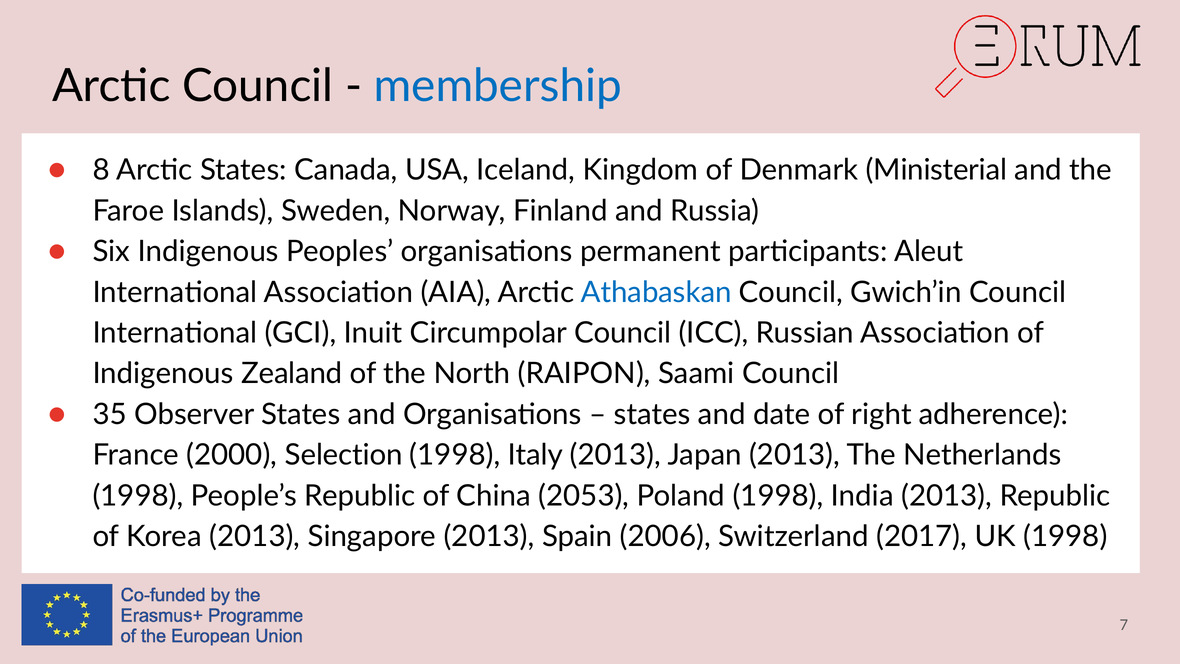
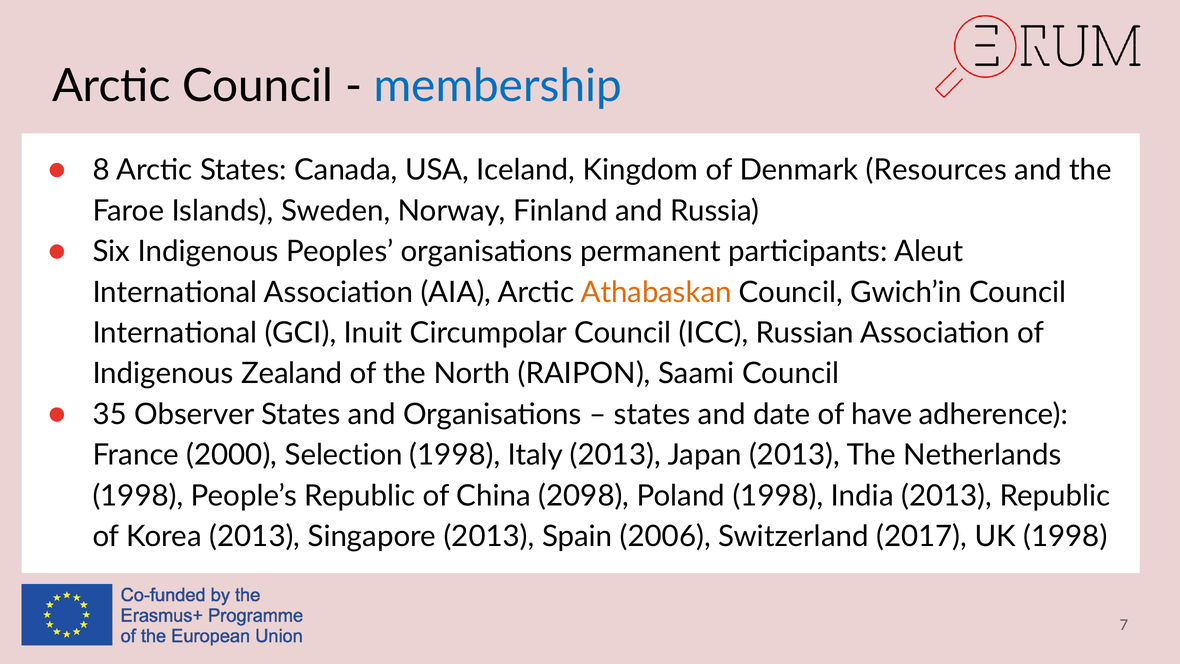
Ministerial: Ministerial -> Resources (936, 170)
Athabaskan colour: blue -> orange (656, 292)
right: right -> have (882, 414)
2053: 2053 -> 2098 (584, 496)
